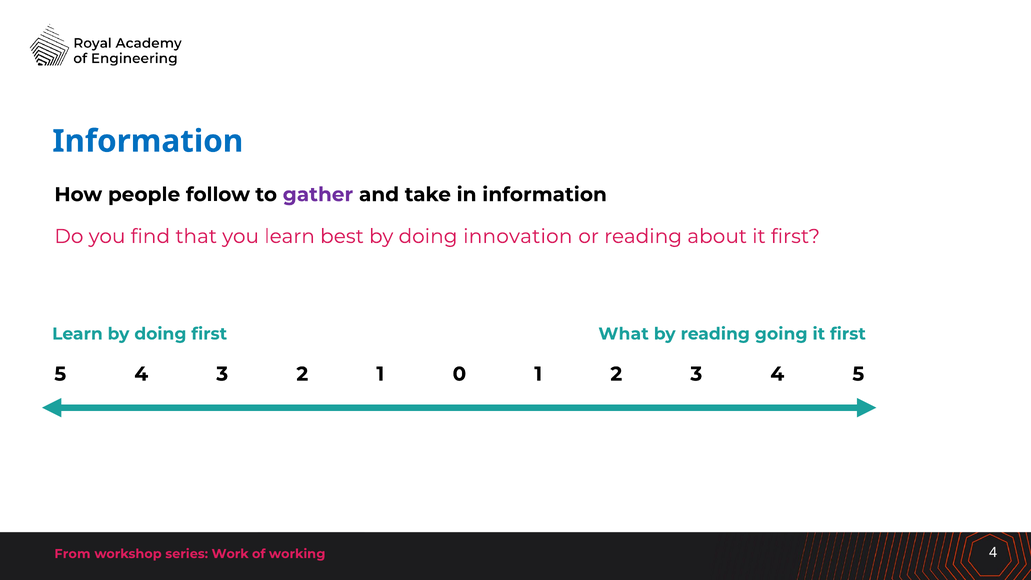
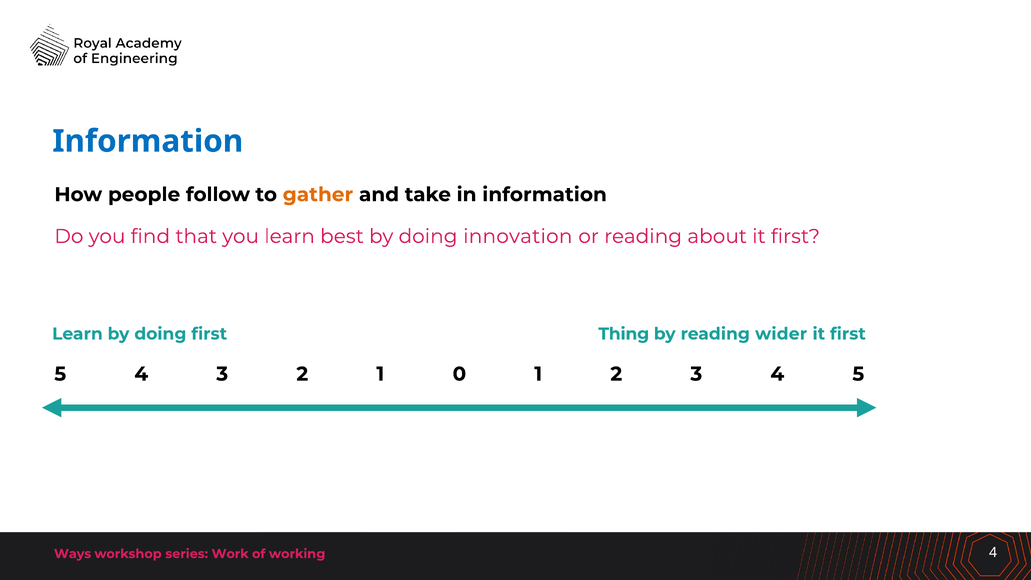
gather colour: purple -> orange (318, 195)
What: What -> Thing (624, 334)
going: going -> wider (781, 334)
From: From -> Ways (73, 554)
